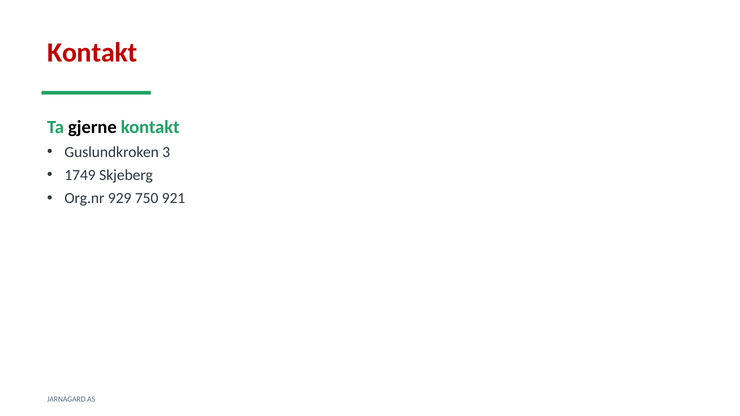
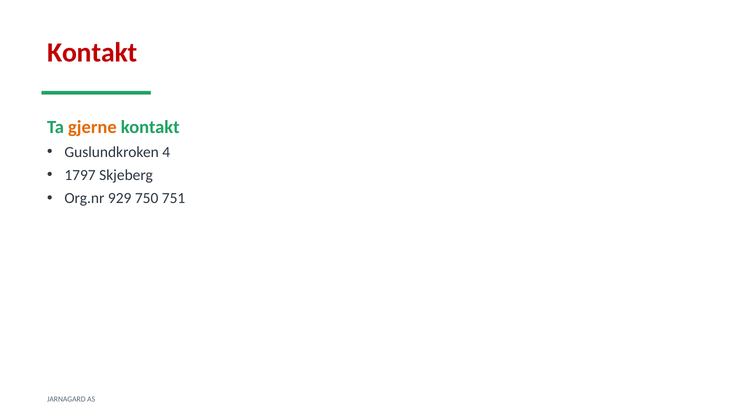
gjerne colour: black -> orange (92, 127)
3: 3 -> 4 (166, 152)
1749: 1749 -> 1797 (80, 175)
921: 921 -> 751 (174, 198)
